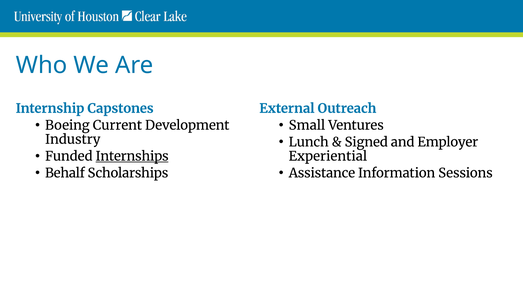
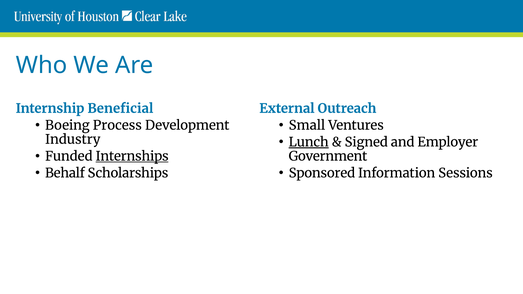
Capstones: Capstones -> Beneficial (120, 109)
Current: Current -> Process (117, 125)
Lunch underline: none -> present (309, 142)
Experiential: Experiential -> Government (328, 156)
Assistance: Assistance -> Sponsored (322, 173)
